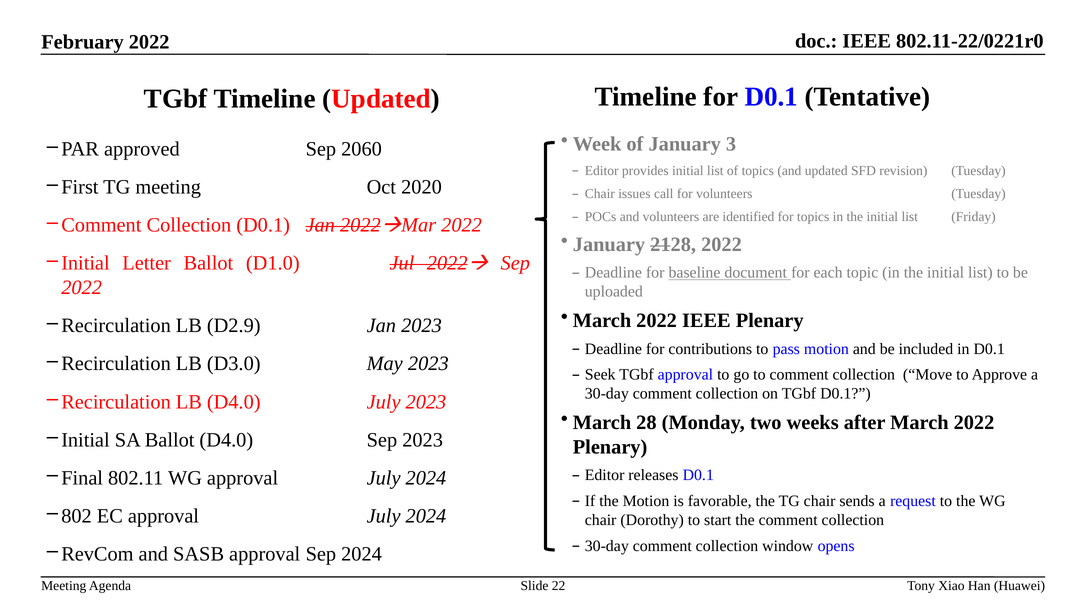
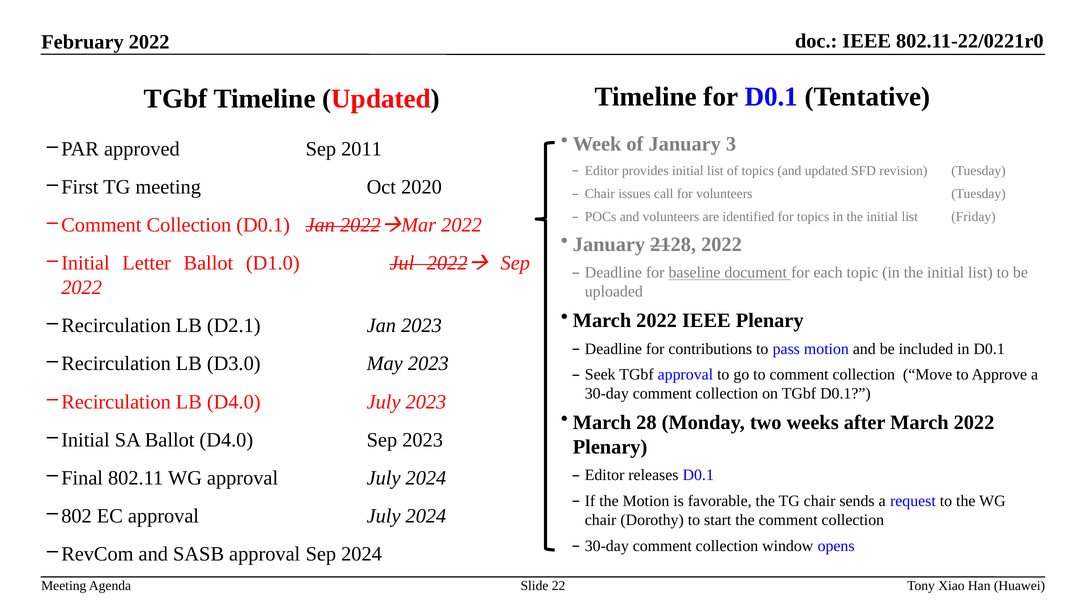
2060: 2060 -> 2011 (362, 149)
D2.9: D2.9 -> D2.1 (234, 326)
